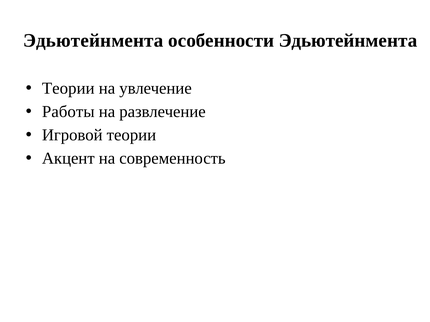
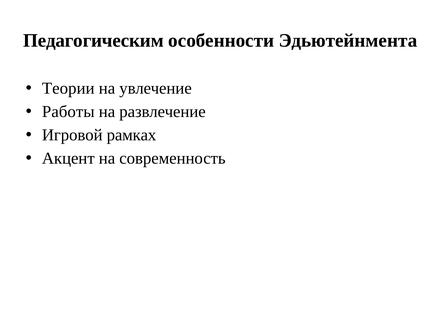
Эдьютейнмента: Эдьютейнмента -> Педагогическим (93, 40)
Игровой теории: теории -> рамках (131, 135)
